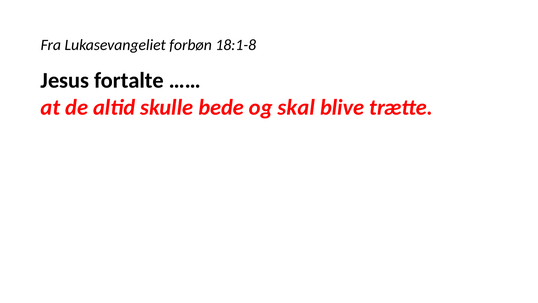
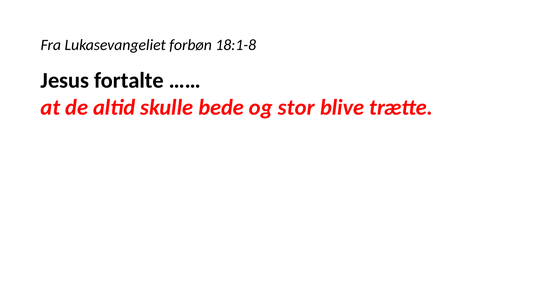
skal: skal -> stor (296, 107)
